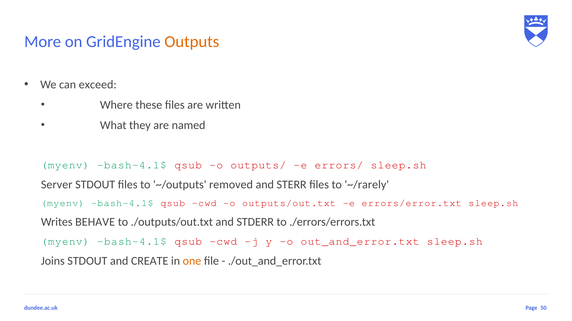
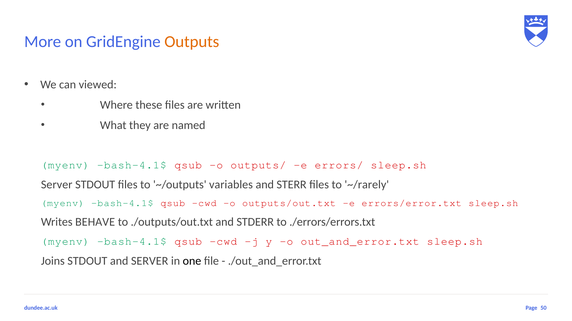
exceed: exceed -> viewed (98, 85)
removed: removed -> variables (231, 185)
and CREATE: CREATE -> SERVER (150, 262)
one colour: orange -> black (192, 262)
